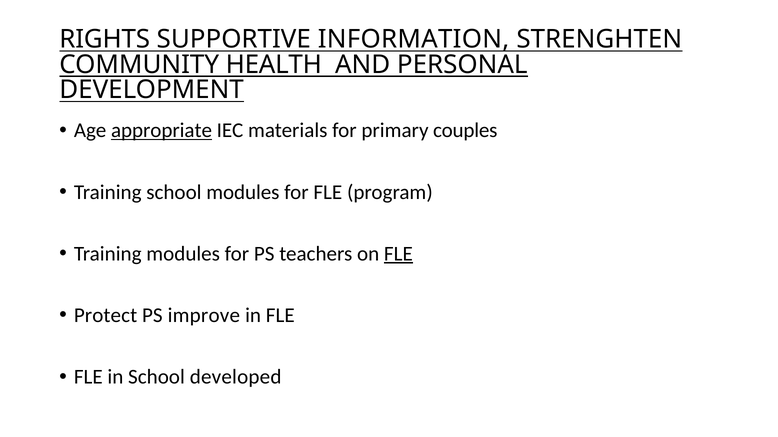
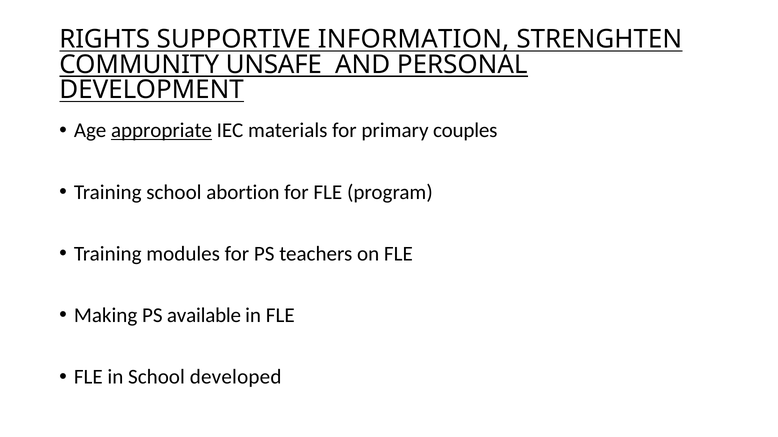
HEALTH: HEALTH -> UNSAFE (274, 65)
school modules: modules -> abortion (243, 192)
FLE underline: present -> none (398, 254)
Protect: Protect -> Making (106, 316)
improve: improve -> available (204, 316)
